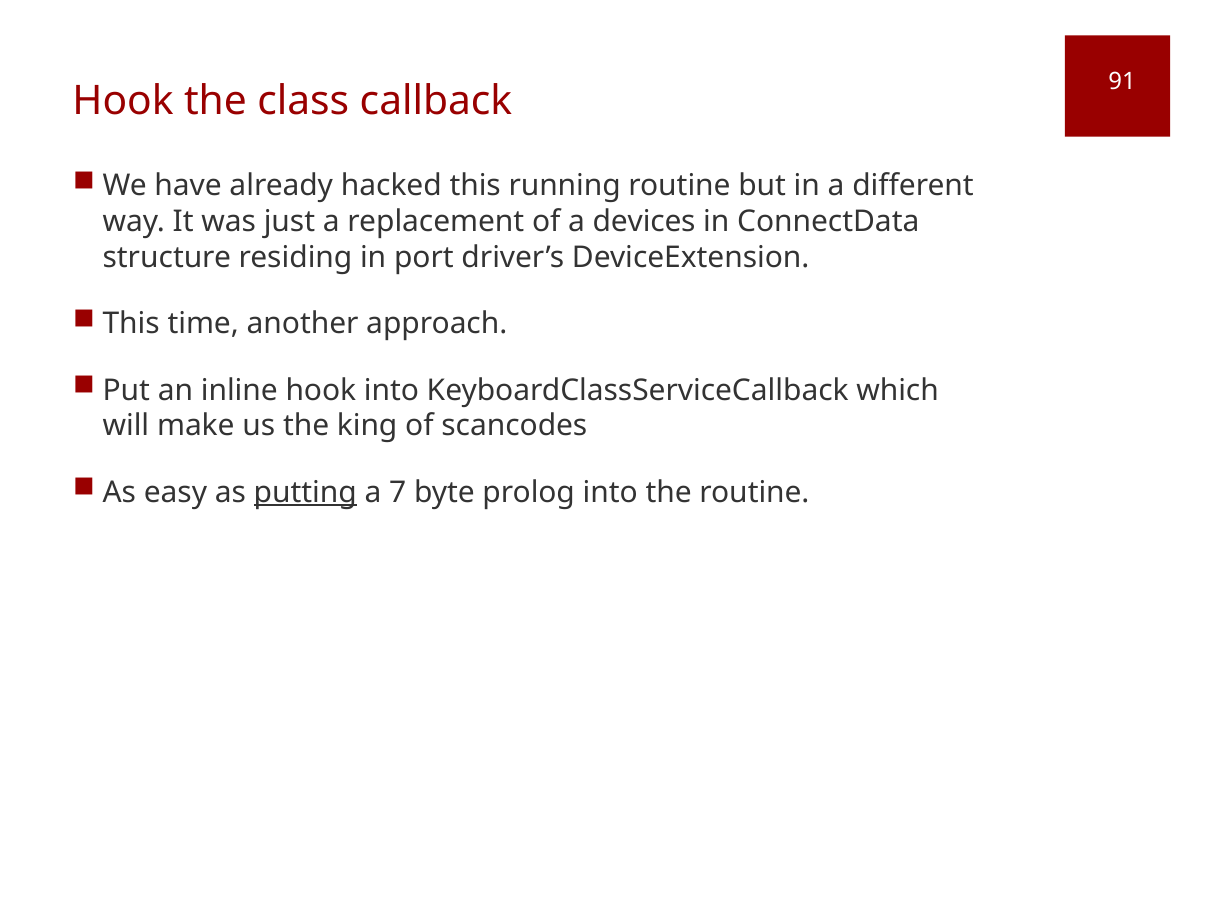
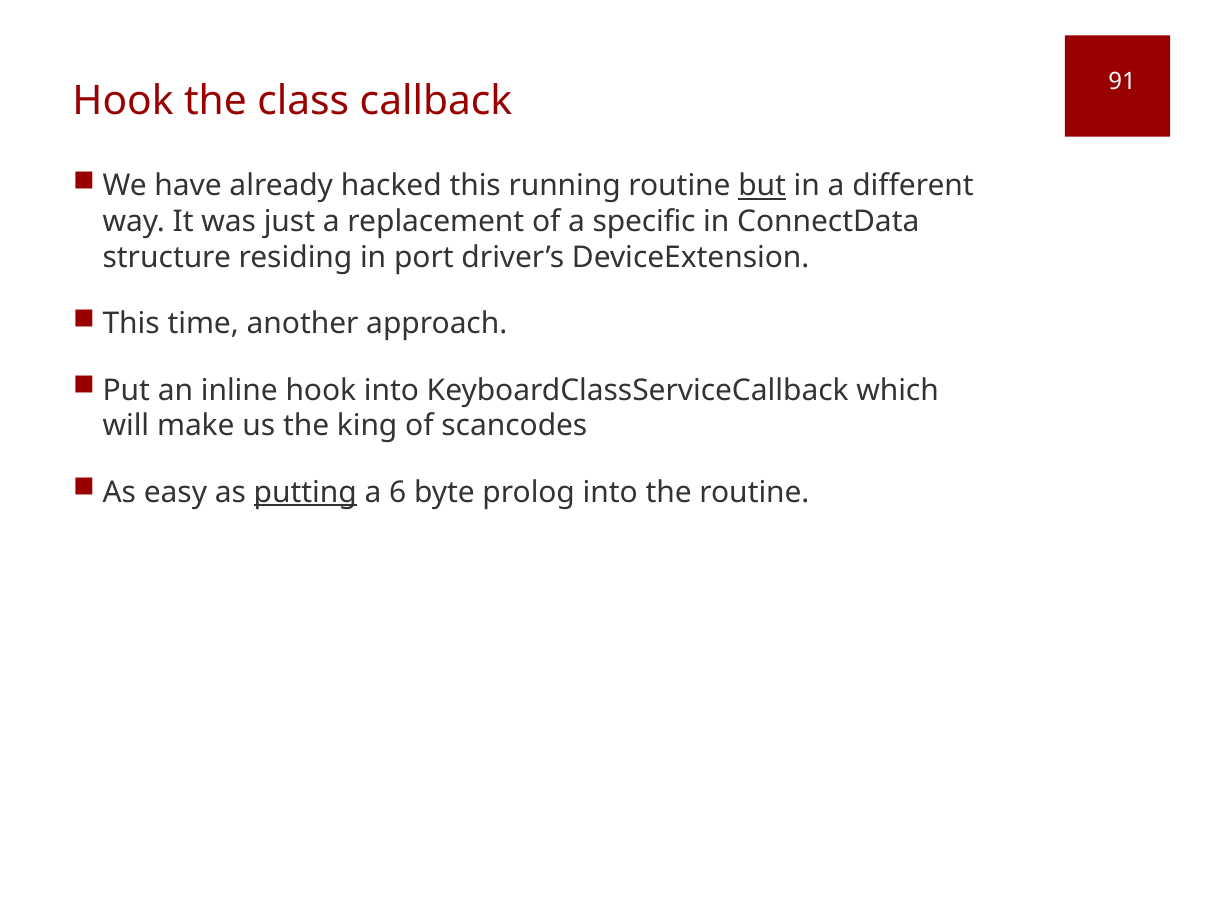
but underline: none -> present (762, 186)
devices: devices -> specific (644, 222)
7: 7 -> 6 (398, 492)
